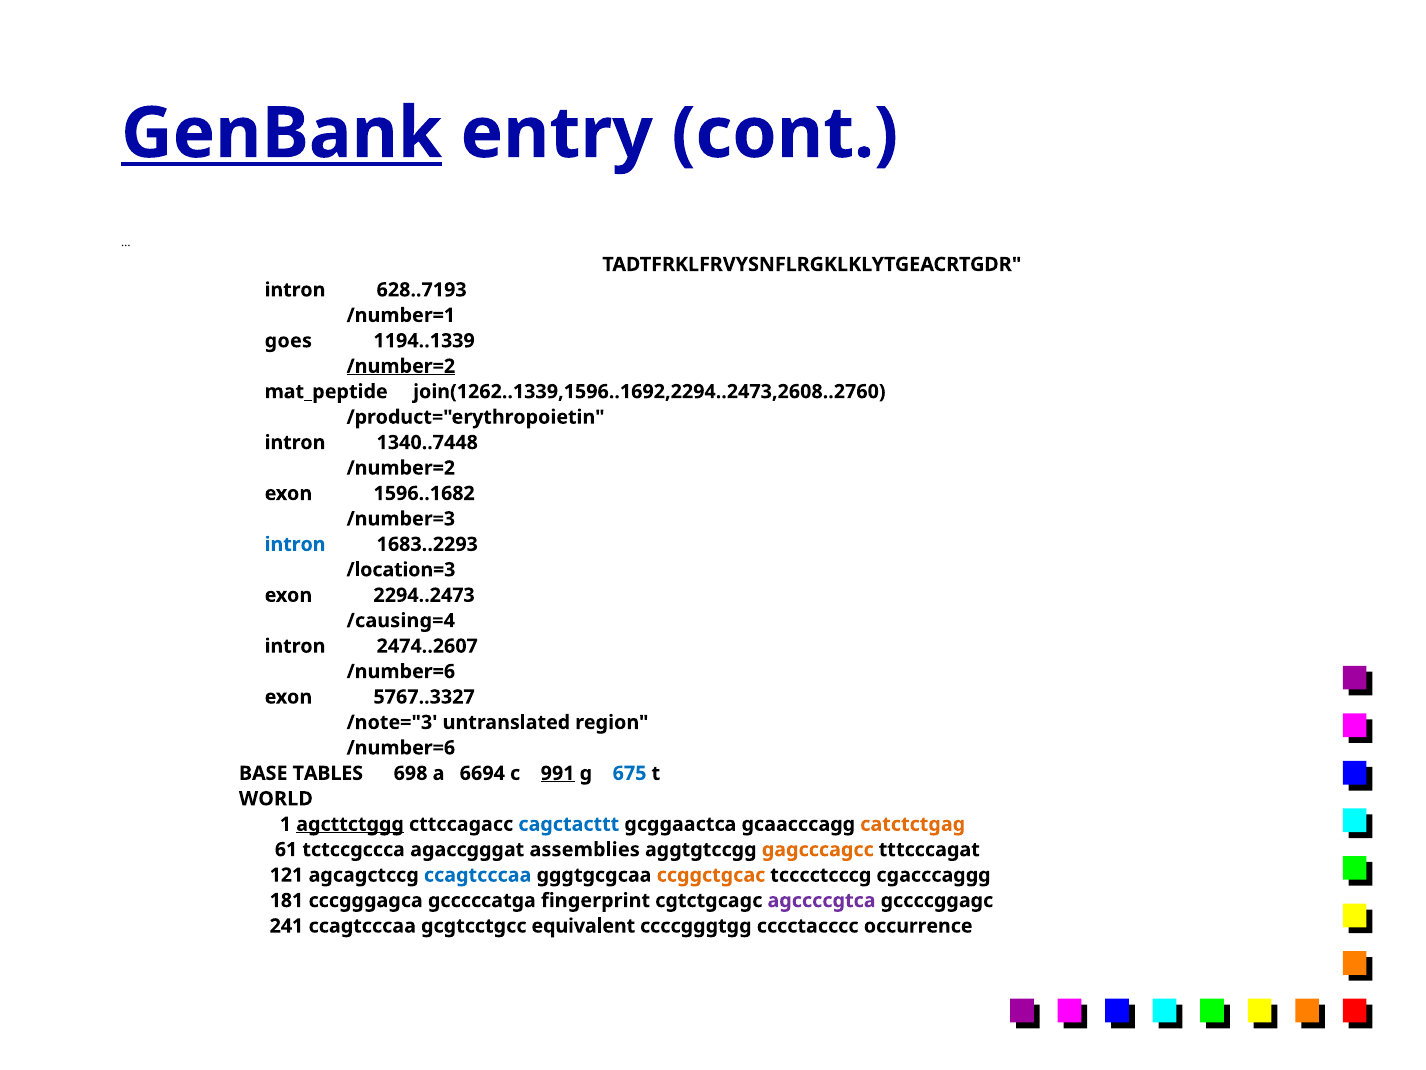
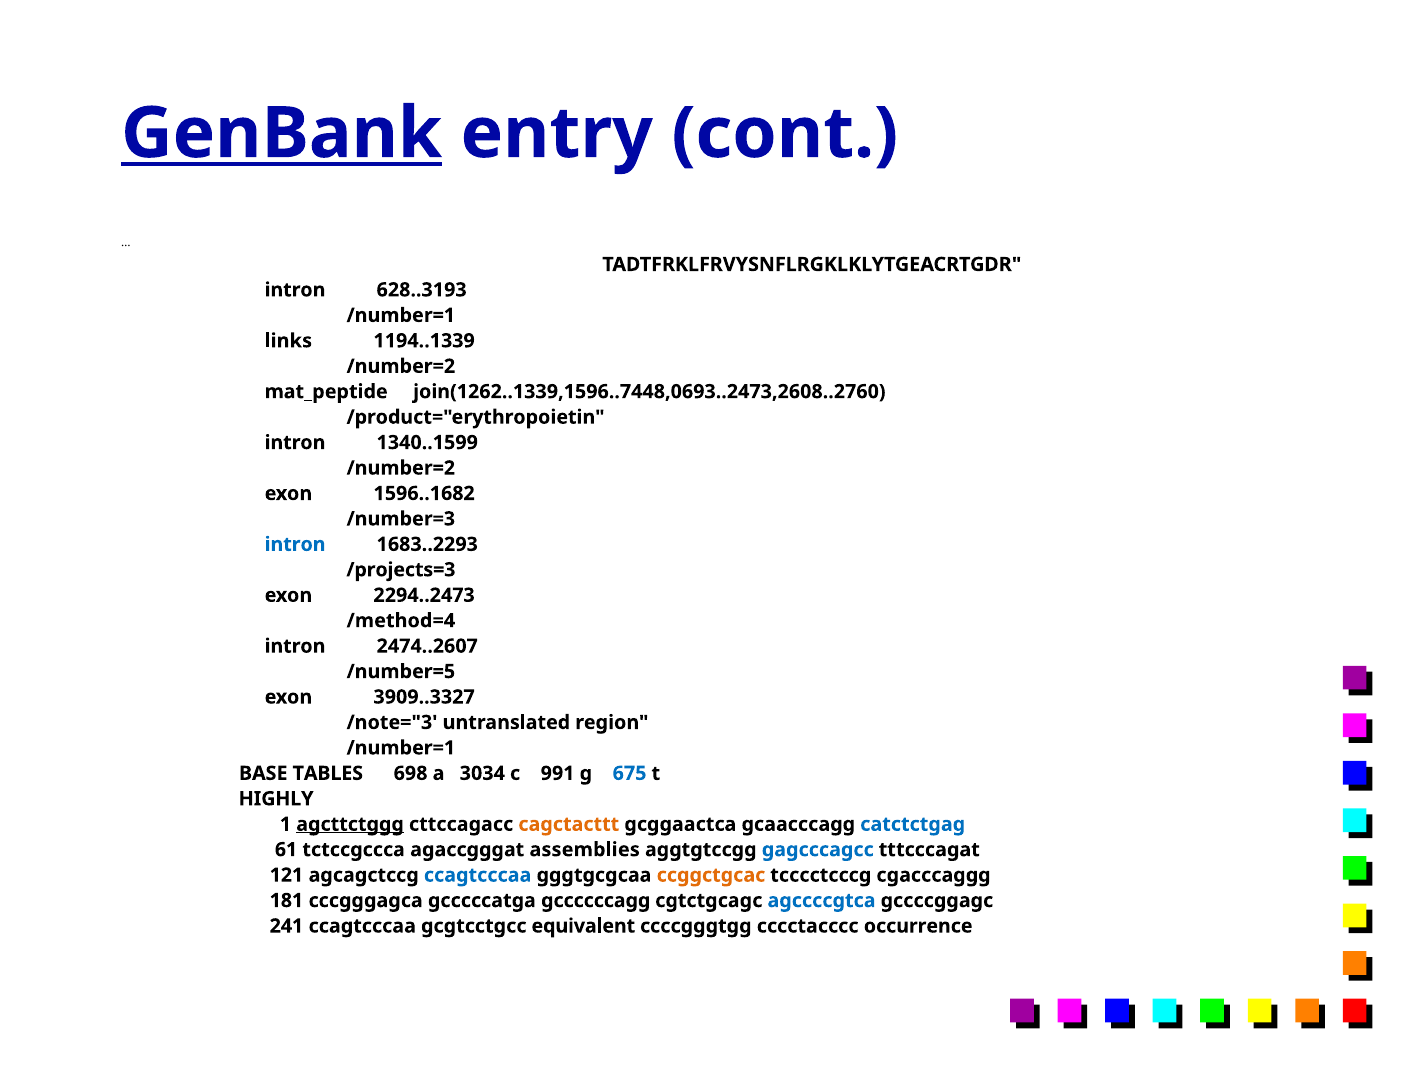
628..7193: 628..7193 -> 628..3193 (422, 290)
goes: goes -> links (288, 341)
/number=2 underline: present -> none (401, 366)
join(1262..1339,1596..1692,2294..2473,2608..2760: join(1262..1339,1596..1692,2294..2473,2608..2760 -> join(1262..1339,1596..7448,0693..2473,2608..2760 (649, 392)
1340..7448: 1340..7448 -> 1340..1599 (427, 442)
/location=3: /location=3 -> /projects=3 (401, 570)
/causing=4: /causing=4 -> /method=4 (401, 620)
/number=6: /number=6 -> /number=5 (401, 671)
5767..3327: 5767..3327 -> 3909..3327 (424, 697)
/number=6: /number=6 -> /number=1 (401, 748)
6694: 6694 -> 3034 (482, 773)
991 underline: present -> none (558, 773)
WORLD: WORLD -> HIGHLY (276, 798)
cagctacttt colour: blue -> orange (569, 824)
catctctgag colour: orange -> blue (913, 824)
gagcccagcc colour: orange -> blue (818, 849)
fingerprint: fingerprint -> gccccccagg (596, 900)
agccccgtca colour: purple -> blue (821, 900)
